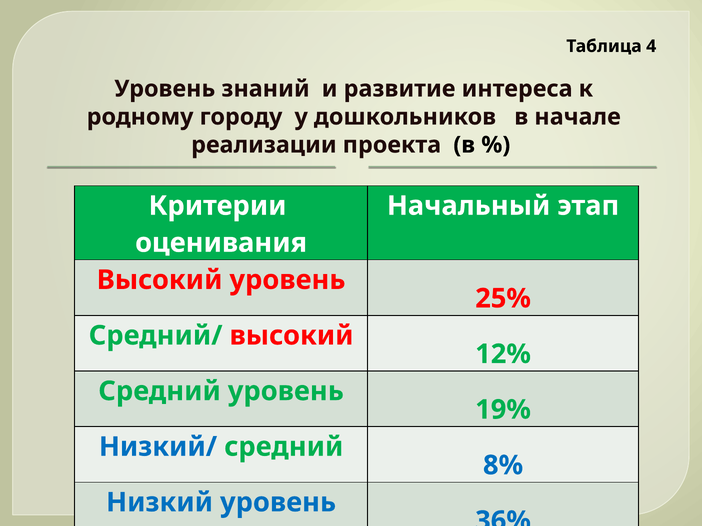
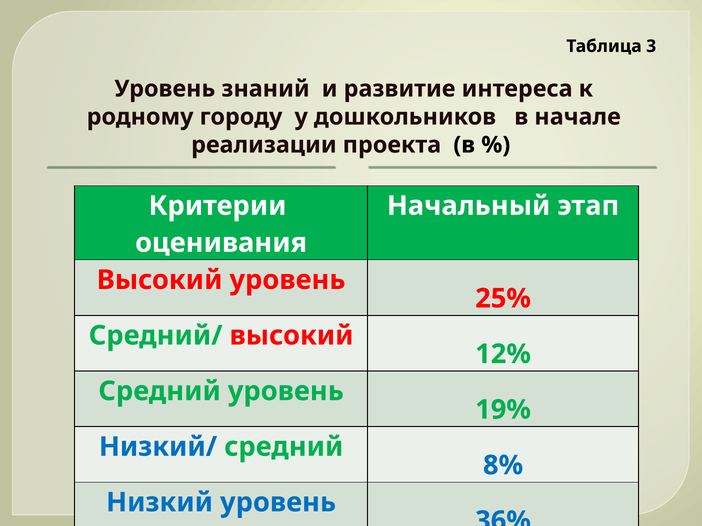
4: 4 -> 3 (651, 46)
